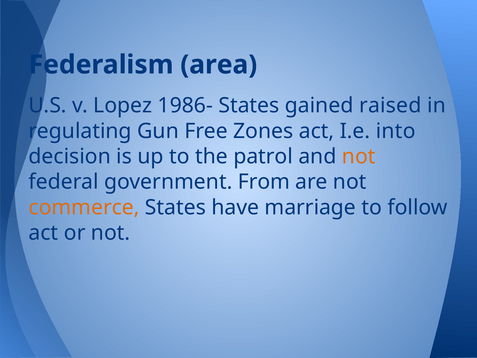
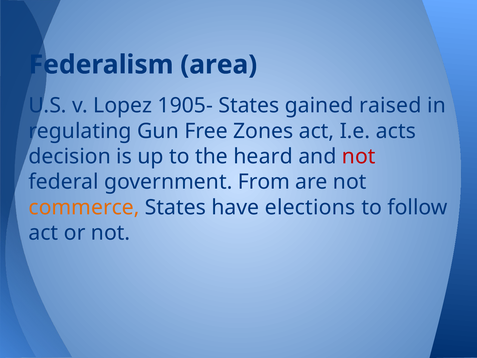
1986-: 1986- -> 1905- (185, 106)
into: into -> acts (396, 131)
patrol: patrol -> heard (263, 156)
not colour: orange -> red (359, 156)
marriage: marriage -> elections (310, 207)
